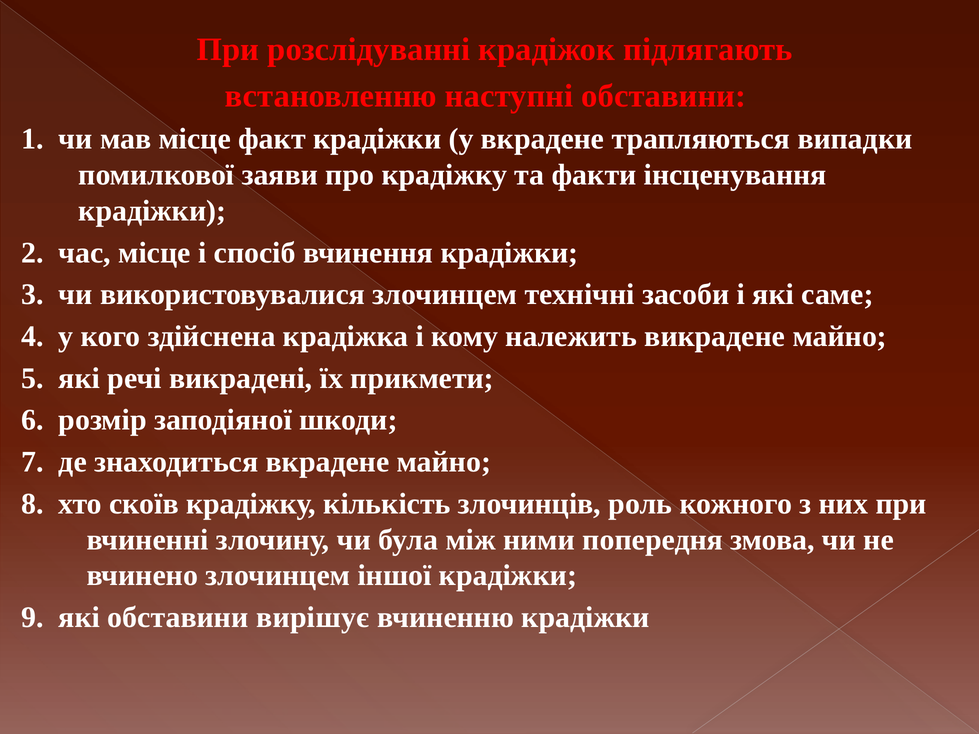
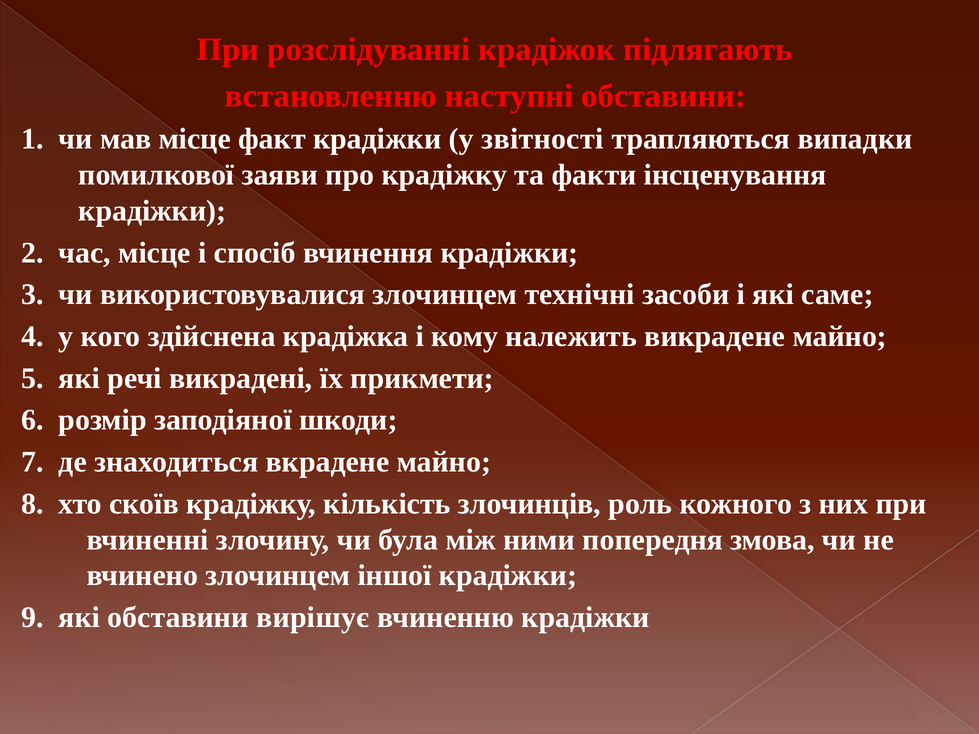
у вкрадене: вкрадене -> звітності (542, 139)
